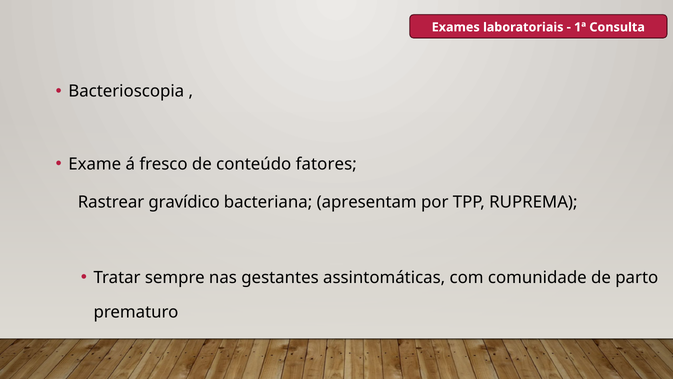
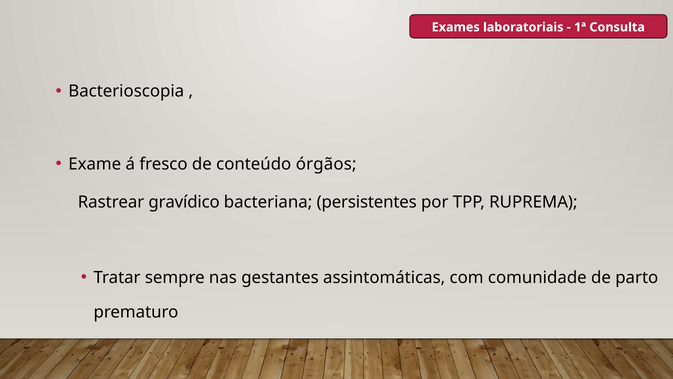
fatores: fatores -> órgãos (326, 164)
apresentam: apresentam -> persistentes (367, 202)
